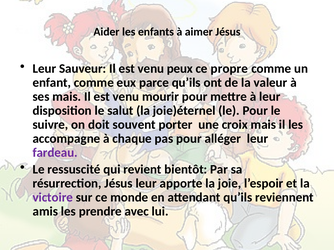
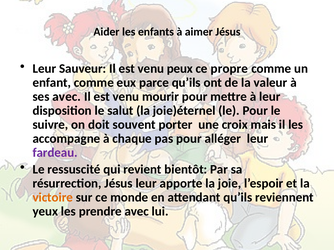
ses mais: mais -> avec (67, 97)
victoire colour: purple -> orange (53, 198)
amis: amis -> yeux (45, 212)
